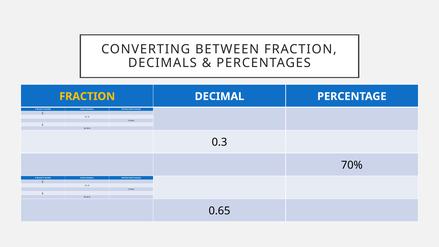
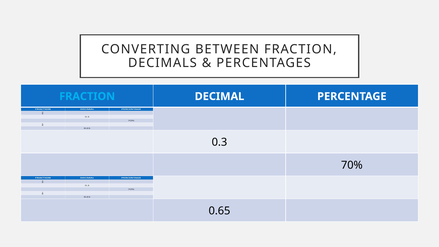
FRACTION colour: yellow -> light blue (87, 96)
